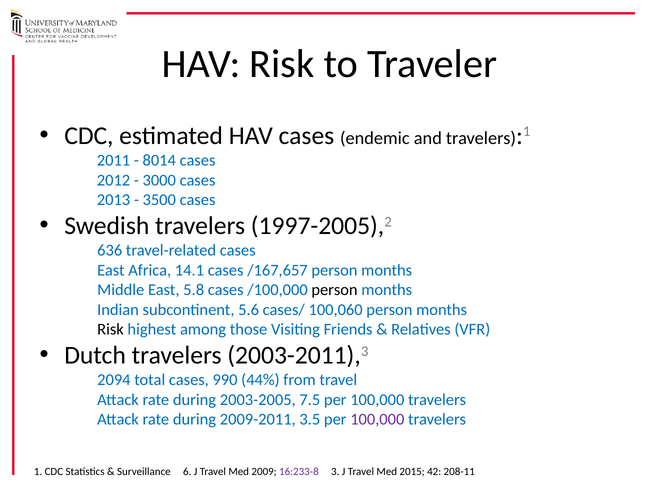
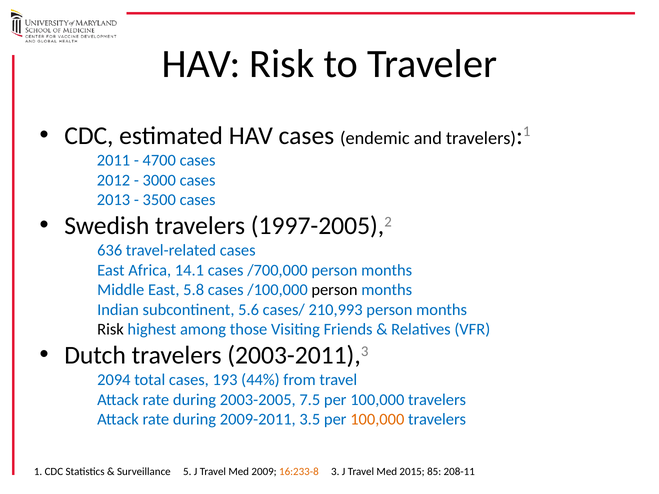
8014: 8014 -> 4700 (159, 160)
/167,657: /167,657 -> /700,000 (277, 270)
100,060: 100,060 -> 210,993 (336, 310)
990: 990 -> 193 (225, 380)
100,000 colour: purple -> orange (377, 420)
6: 6 -> 5 (187, 472)
16:233-8 colour: purple -> orange (299, 472)
42: 42 -> 85 (434, 472)
